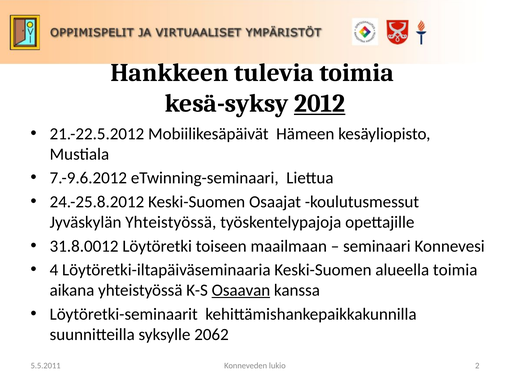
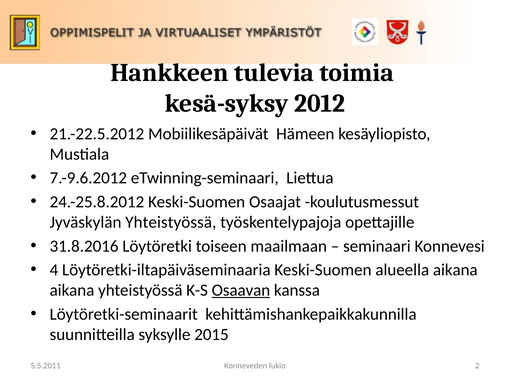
2012 underline: present -> none (320, 103)
31.8.0012: 31.8.0012 -> 31.8.2016 (84, 246)
alueella toimia: toimia -> aikana (455, 270)
2062: 2062 -> 2015 (211, 334)
